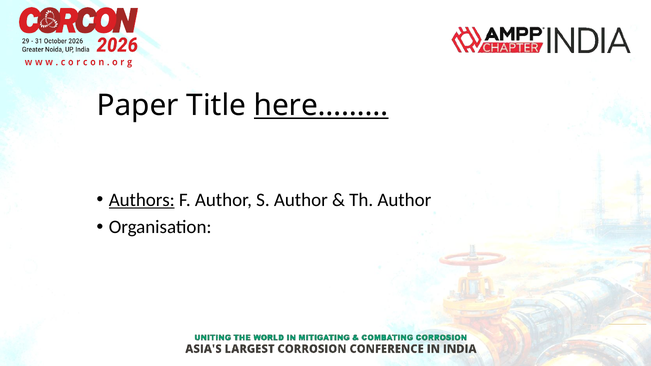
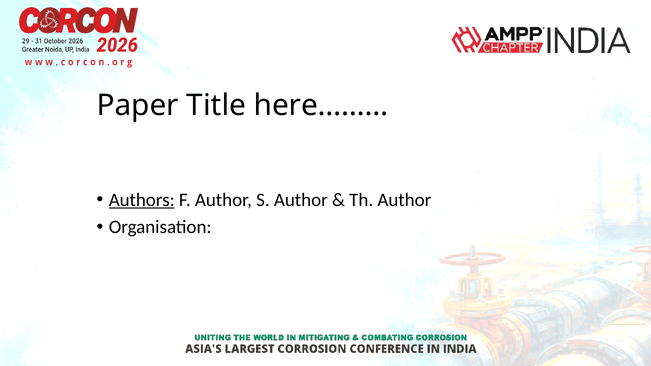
here……… underline: present -> none (321, 106)
